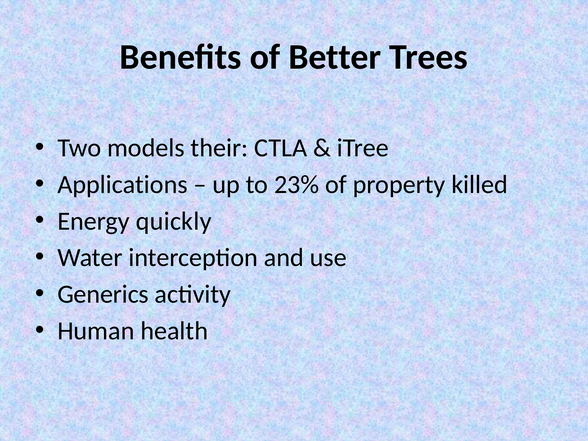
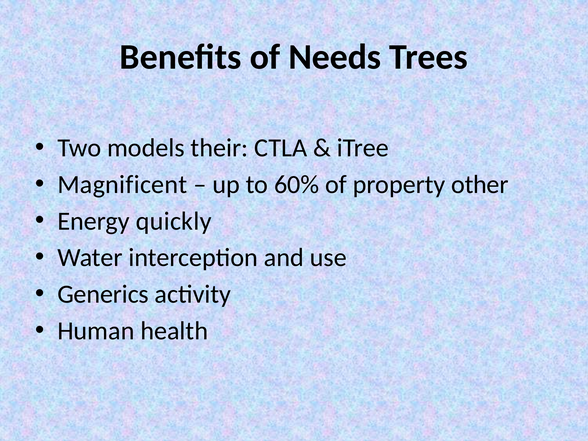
Better: Better -> Needs (335, 57)
Applications: Applications -> Magnificent (122, 184)
23%: 23% -> 60% (297, 184)
killed: killed -> other (480, 184)
